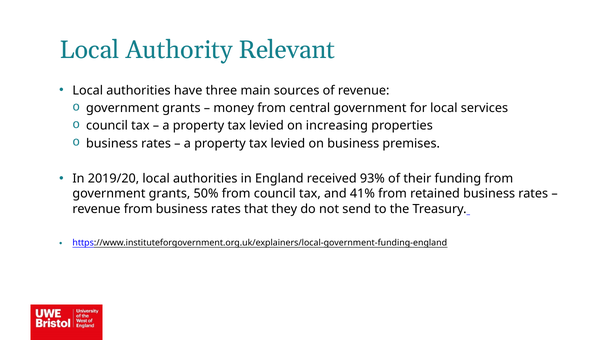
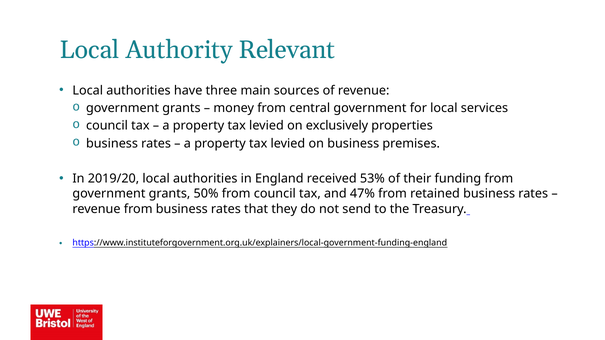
increasing: increasing -> exclusively (337, 126)
93%: 93% -> 53% (372, 179)
41%: 41% -> 47% (362, 194)
